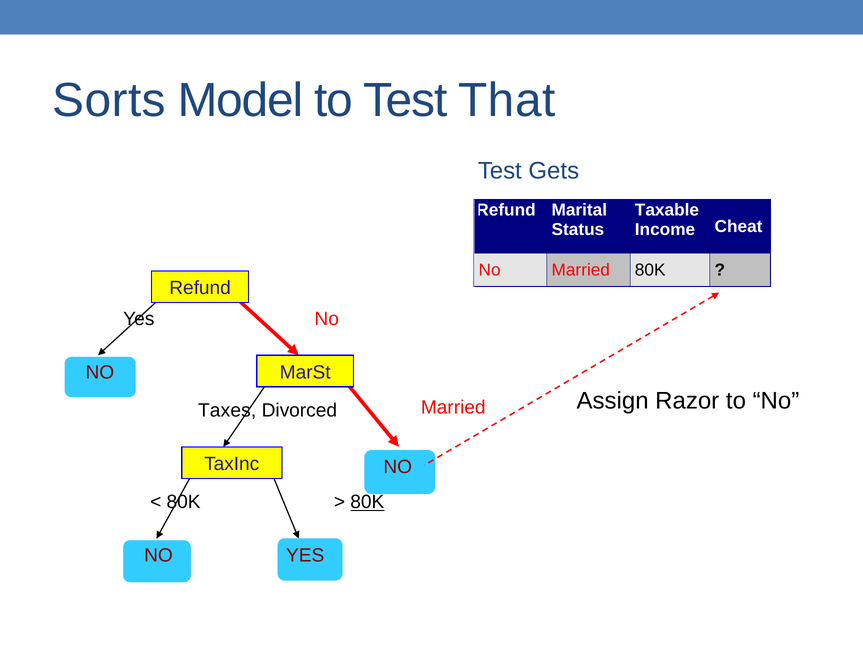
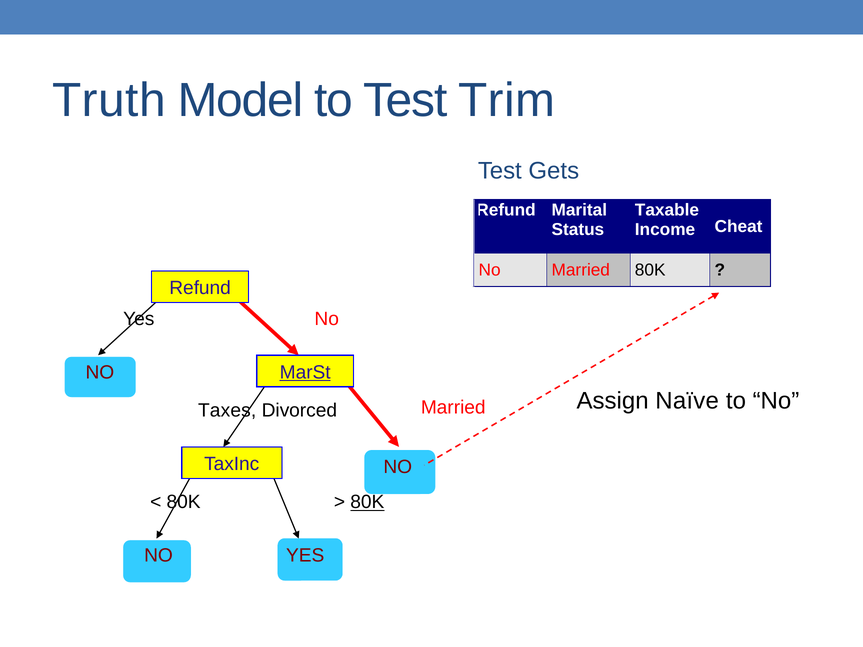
Sorts: Sorts -> Truth (109, 100)
That: That -> Trim (507, 100)
MarSt underline: none -> present (305, 372)
Razor: Razor -> Naïve (687, 401)
